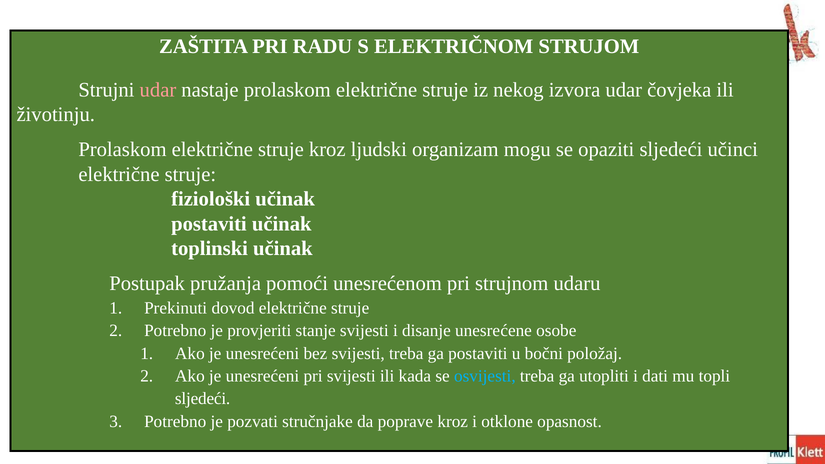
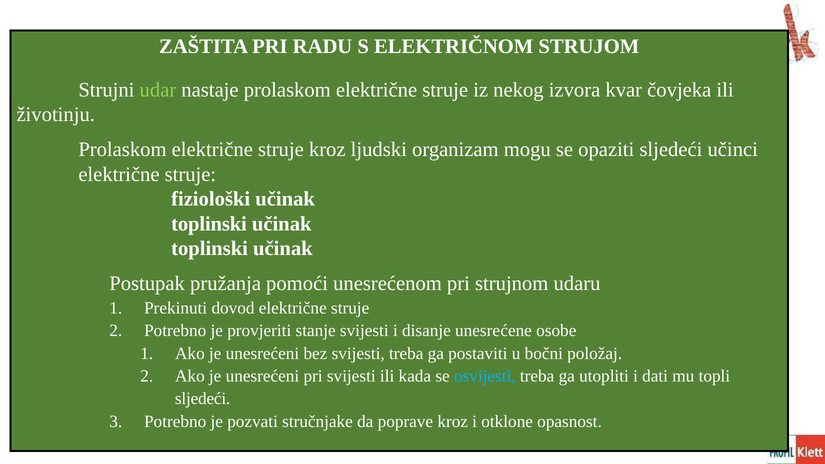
udar colour: pink -> light green (158, 90)
izvora udar: udar -> kvar (624, 90)
postaviti: postaviti -> toplinski (209, 224)
